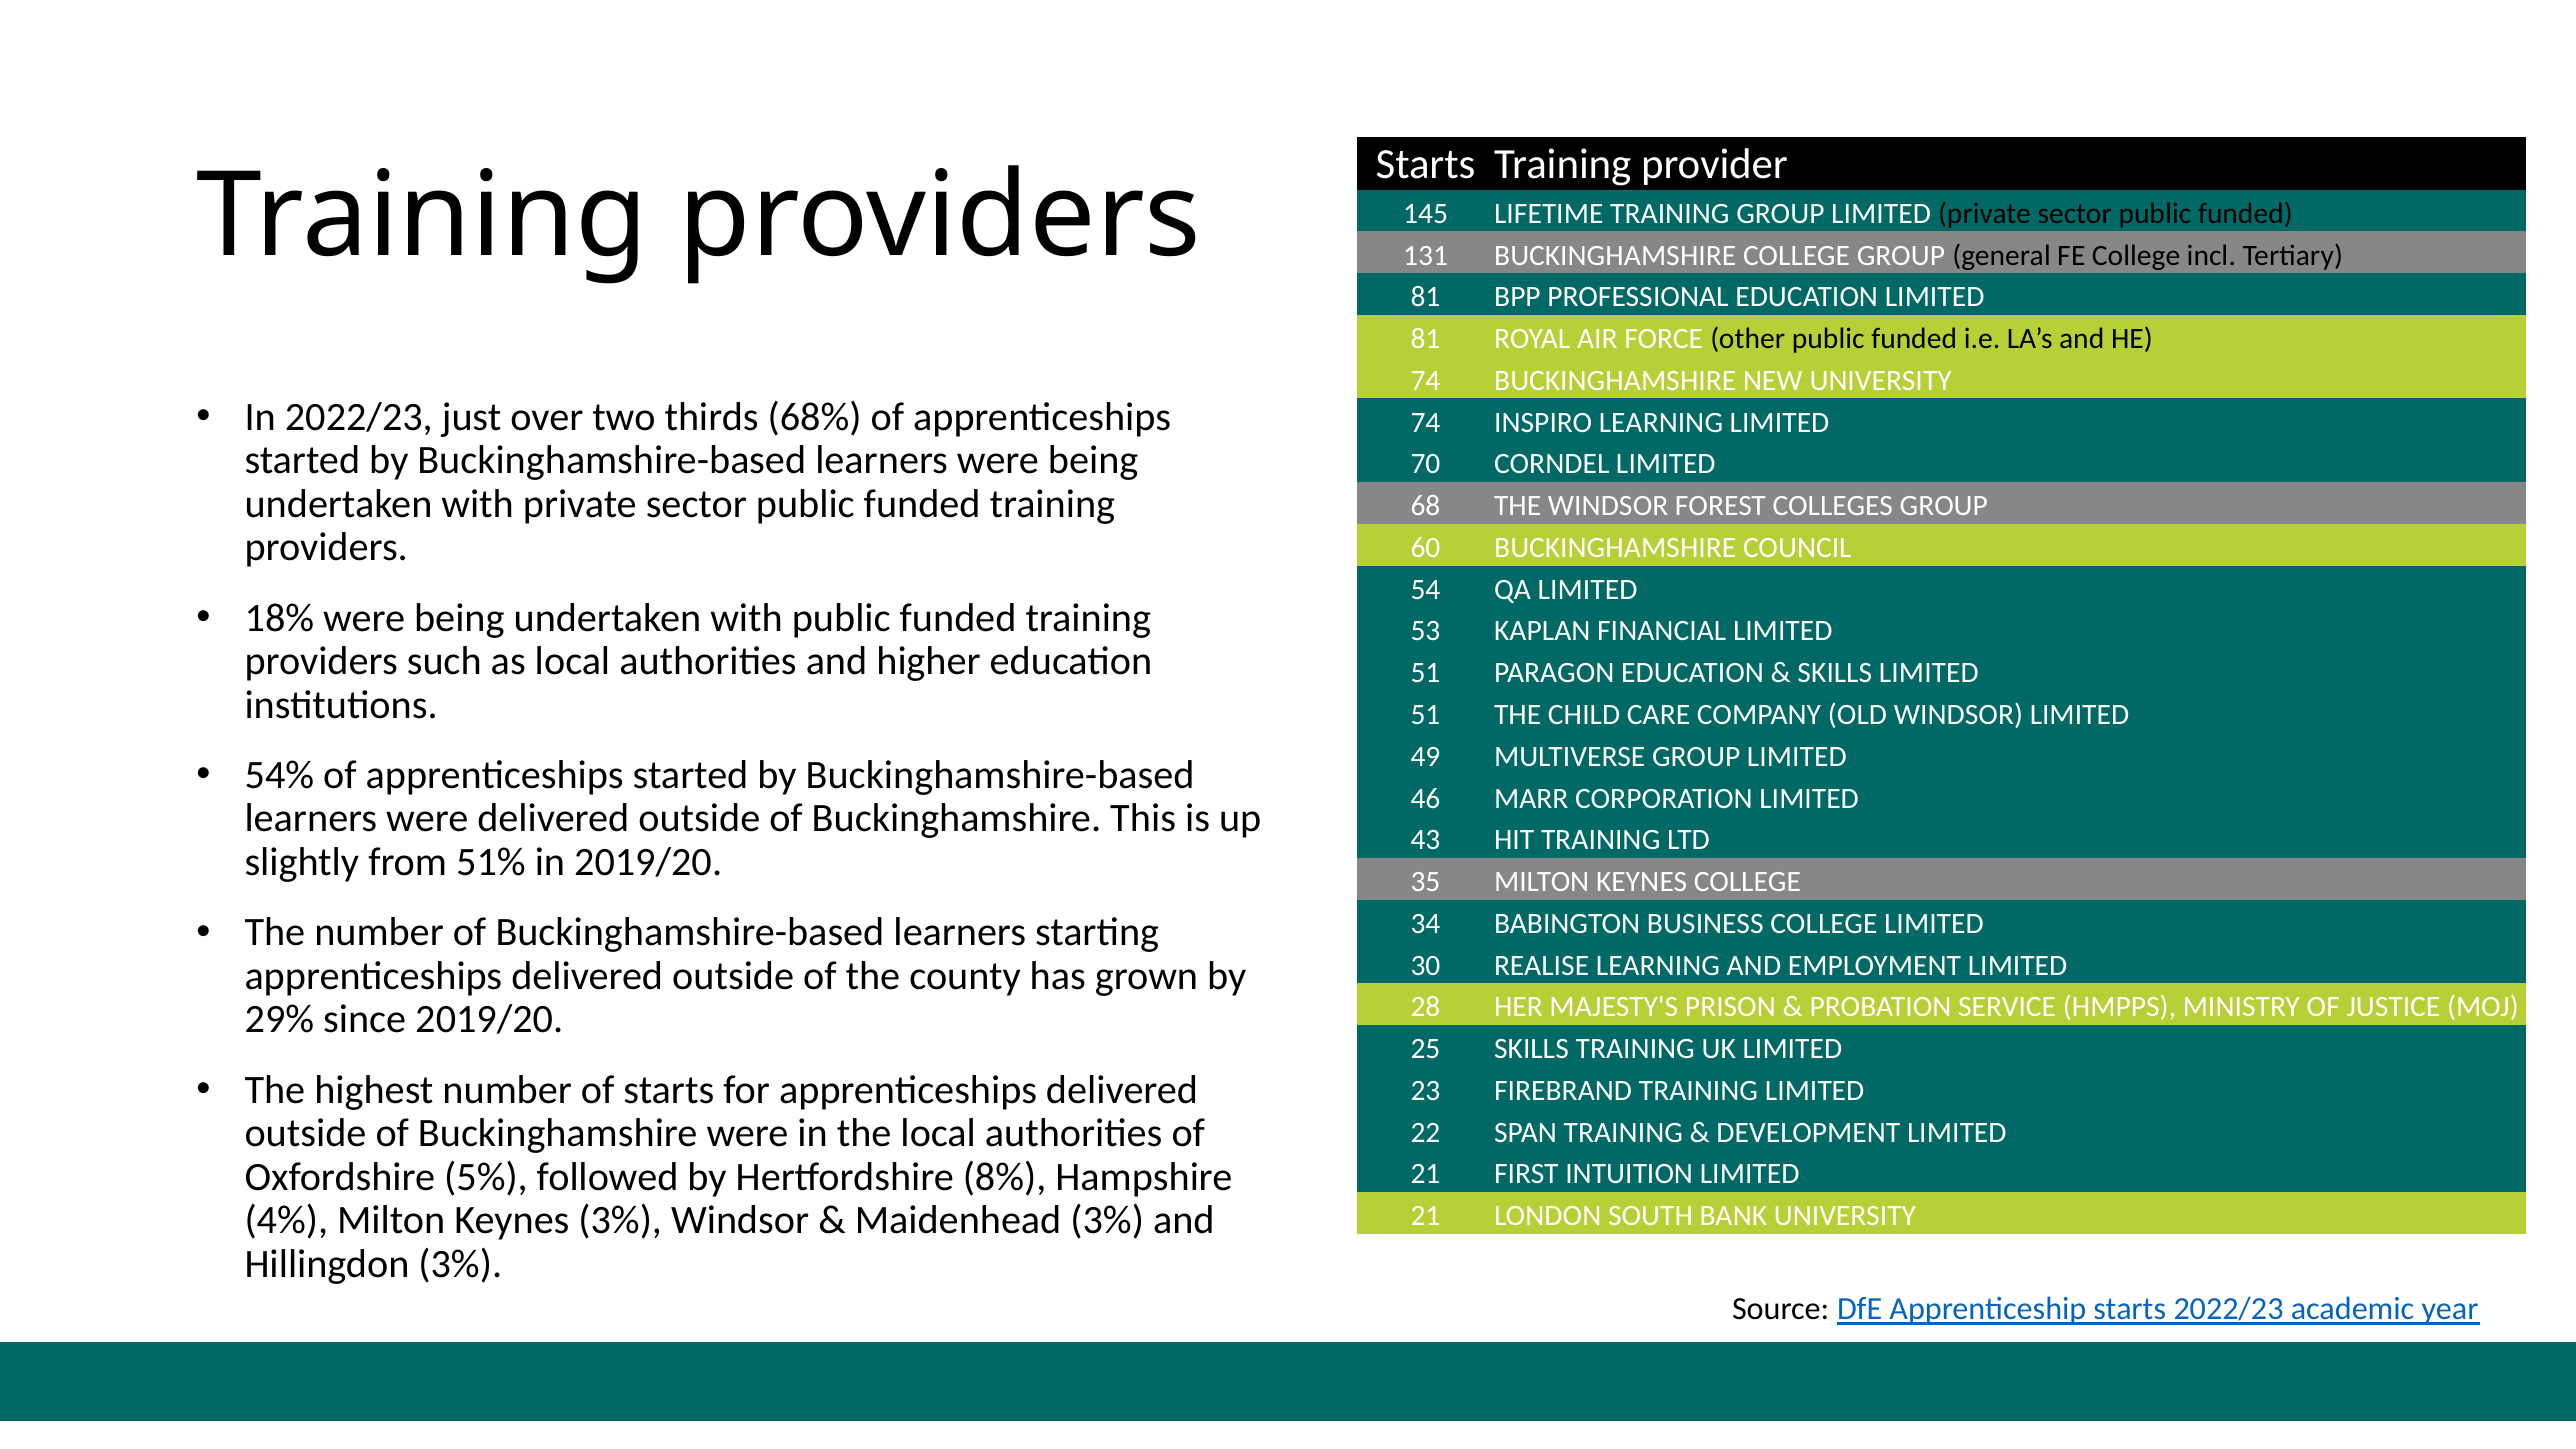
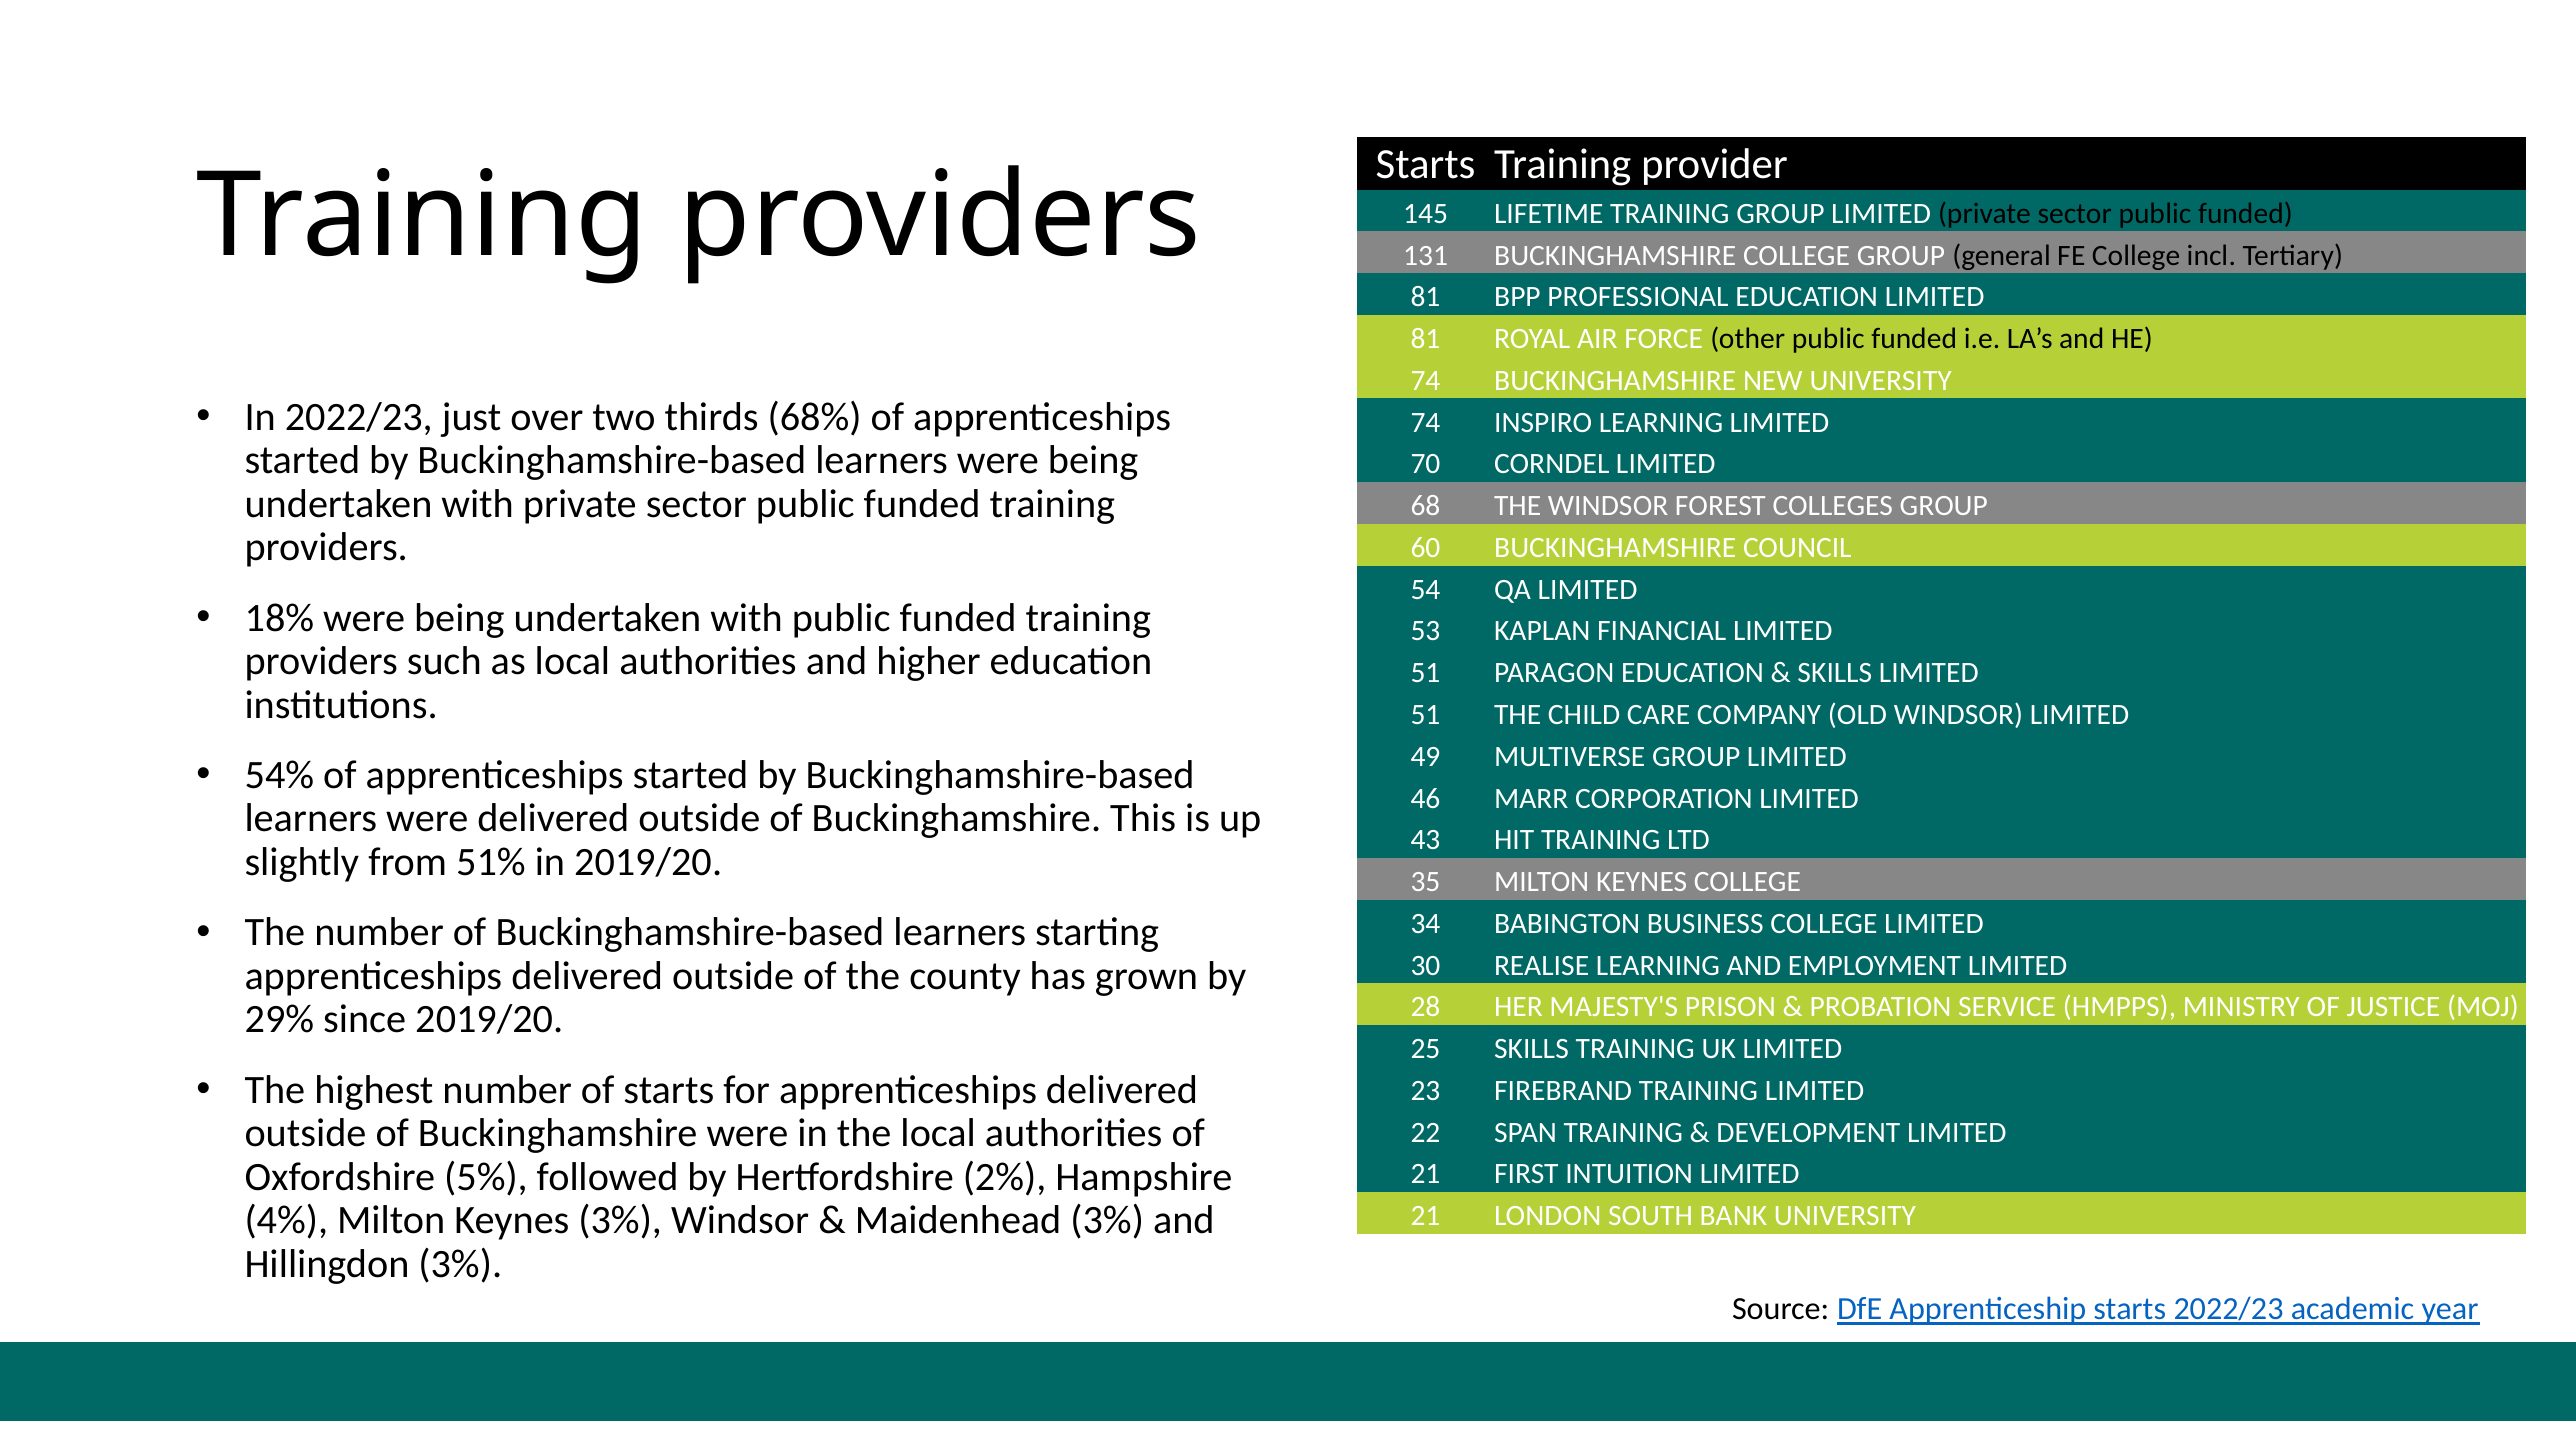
8%: 8% -> 2% (1005, 1177)
